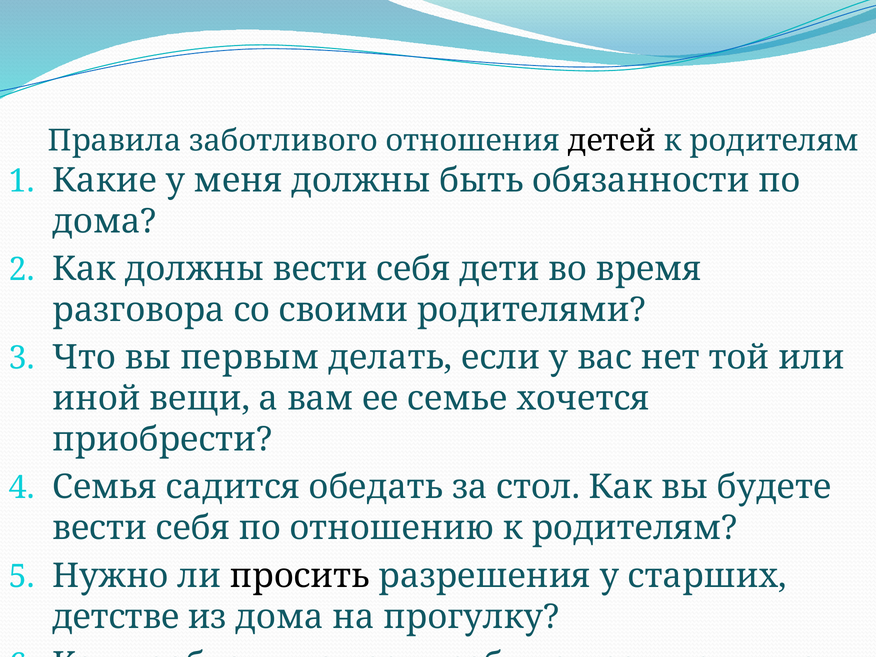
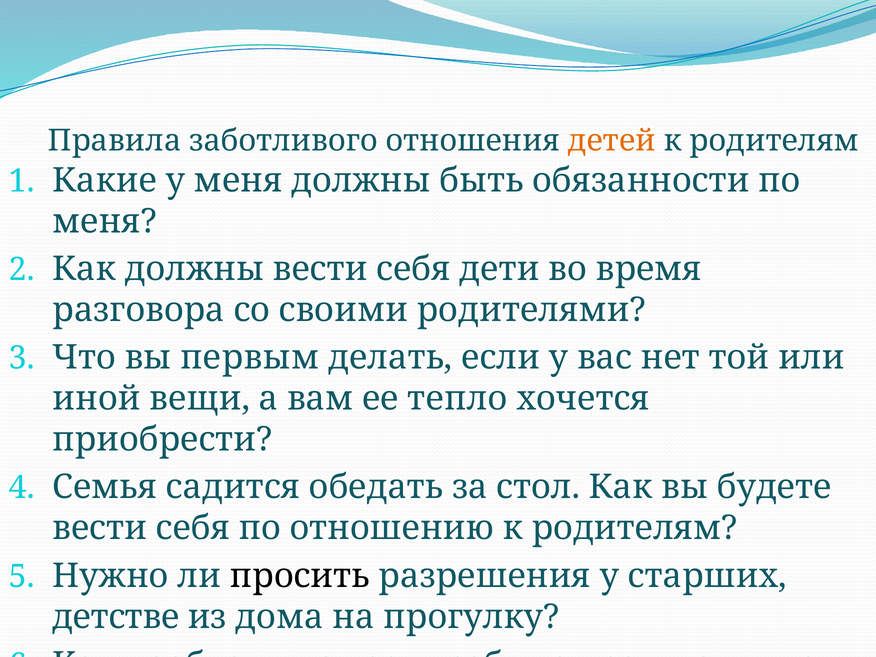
детей colour: black -> orange (612, 141)
дома: дома -> меня (105, 221)
семье: семье -> тепло (457, 399)
